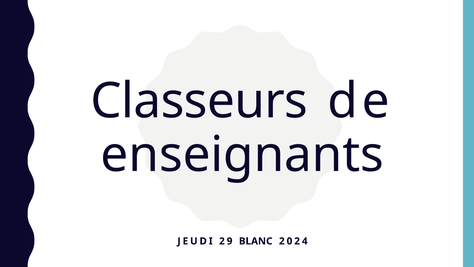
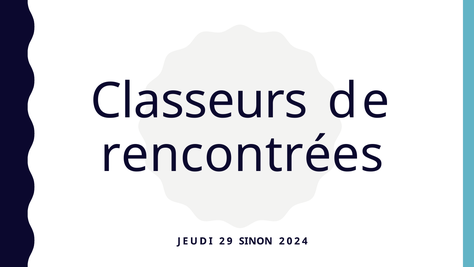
enseignants: enseignants -> rencontrées (242, 154)
BLANC: BLANC -> SINON (256, 241)
